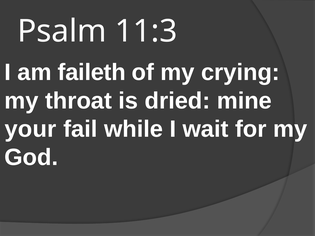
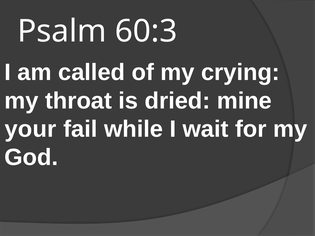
11:3: 11:3 -> 60:3 (146, 31)
faileth: faileth -> called (92, 73)
